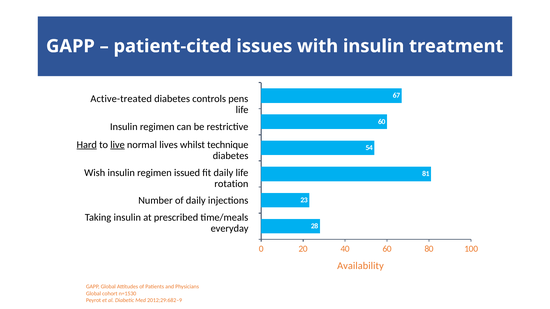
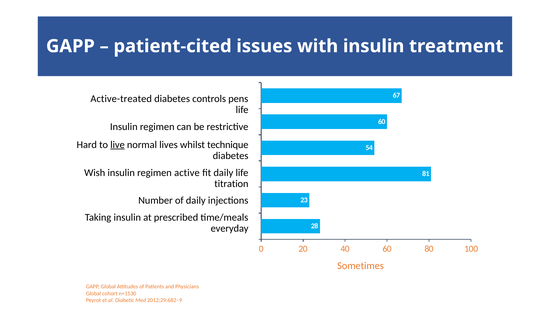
Hard underline: present -> none (87, 145)
issued: issued -> active (187, 173)
rotation: rotation -> titration (231, 184)
Availability: Availability -> Sometimes (361, 266)
